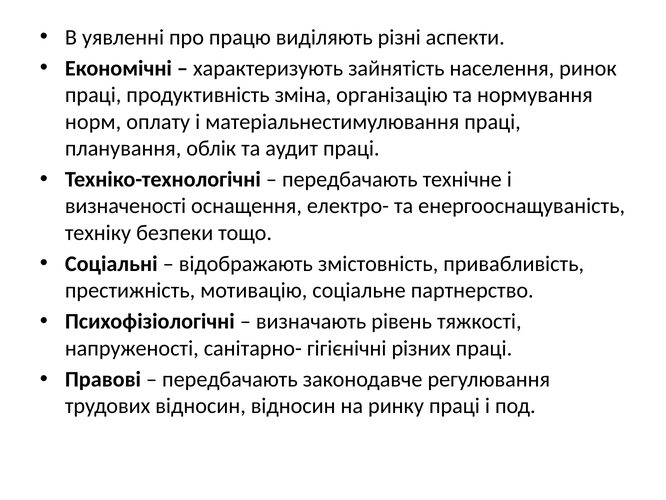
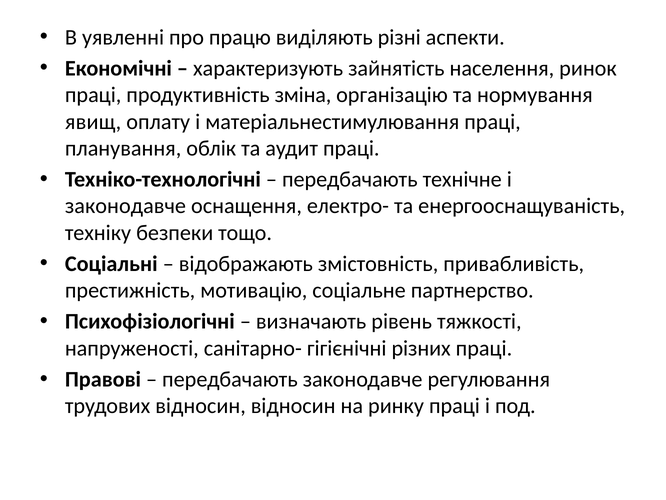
норм: норм -> явищ (93, 122)
визначеності: визначеності -> законодавче (125, 206)
